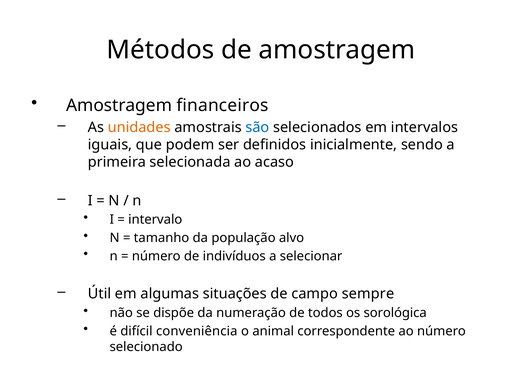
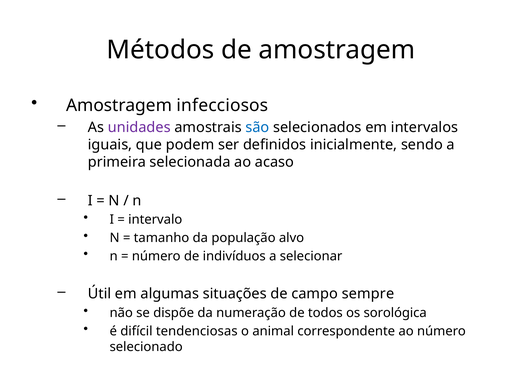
financeiros: financeiros -> infecciosos (222, 106)
unidades colour: orange -> purple (139, 127)
conveniência: conveniência -> tendenciosas (197, 332)
